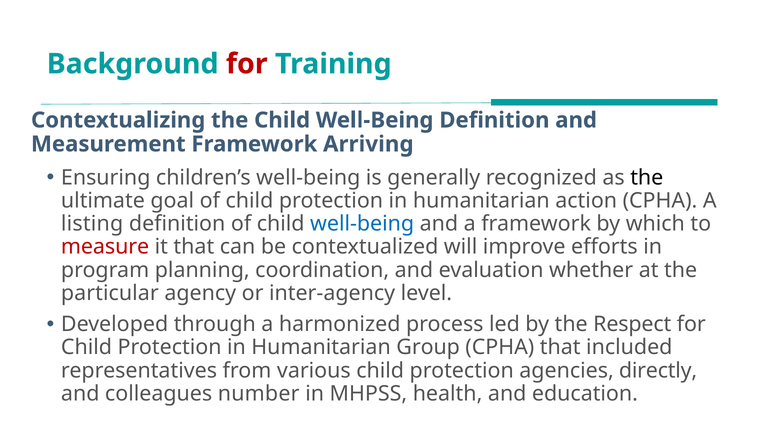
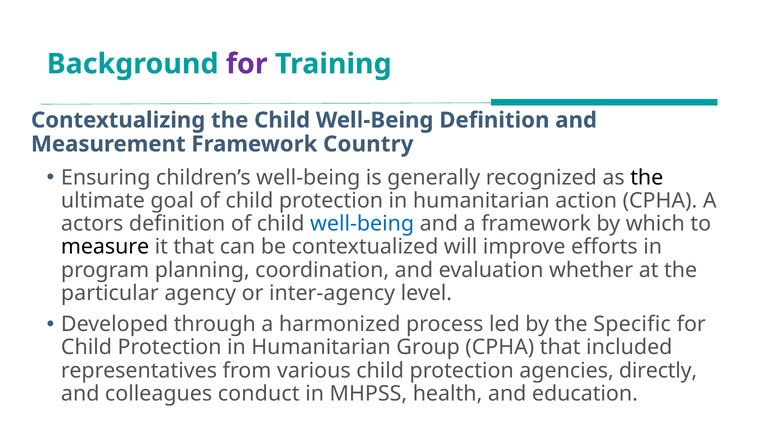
for colour: red -> purple (247, 64)
Arriving: Arriving -> Country (368, 144)
listing: listing -> actors (92, 224)
measure colour: red -> black (105, 247)
Respect: Respect -> Specific (632, 325)
number: number -> conduct (259, 394)
